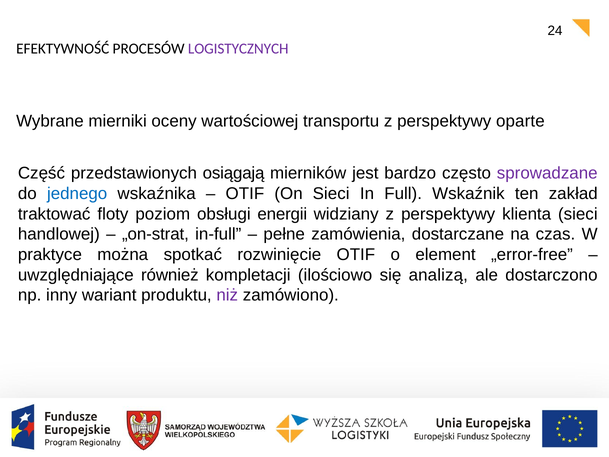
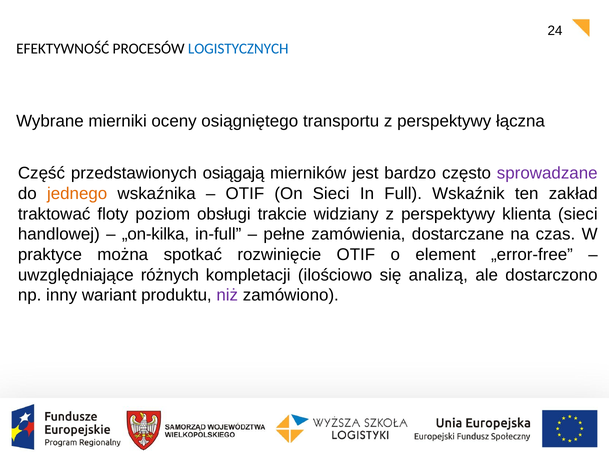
LOGISTYCZNYCH colour: purple -> blue (238, 49)
wartościowej: wartościowej -> osiągniętego (250, 121)
oparte: oparte -> łączna (520, 121)
jednego colour: blue -> orange (77, 194)
energii: energii -> trakcie (282, 214)
„on-strat: „on-strat -> „on-kilka (156, 234)
również: również -> różnych (170, 275)
